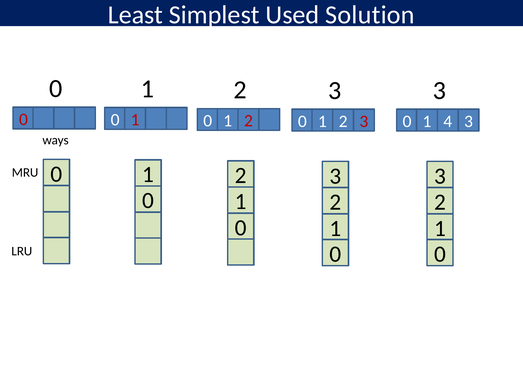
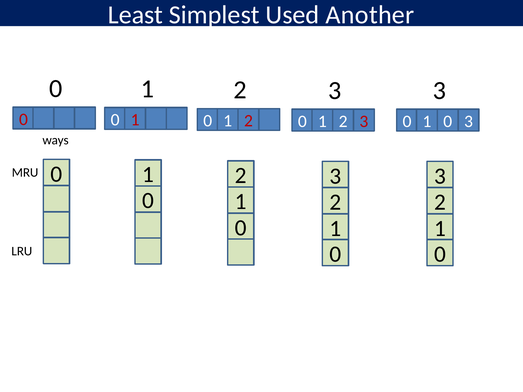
Solution: Solution -> Another (370, 15)
4: 4 -> 0 (448, 121)
